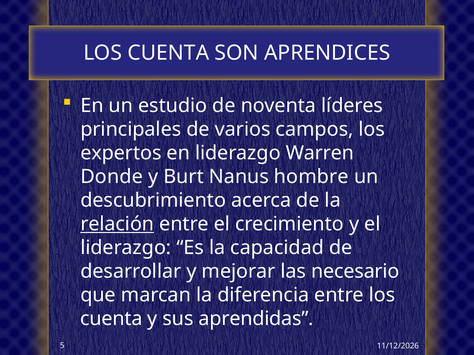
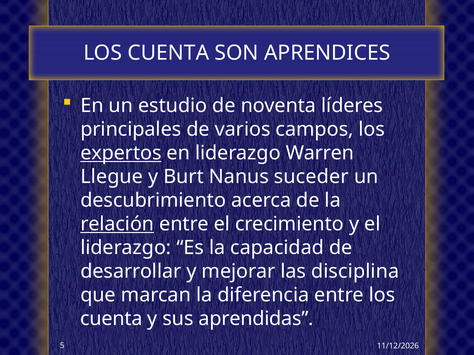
expertos underline: none -> present (121, 153)
Donde: Donde -> Llegue (112, 177)
hombre: hombre -> suceder (311, 177)
necesario: necesario -> disciplina (355, 272)
